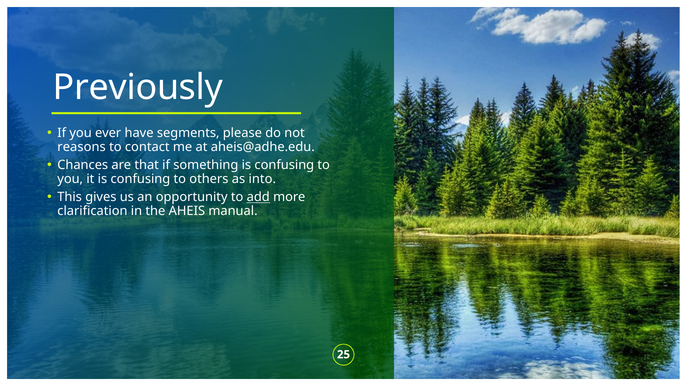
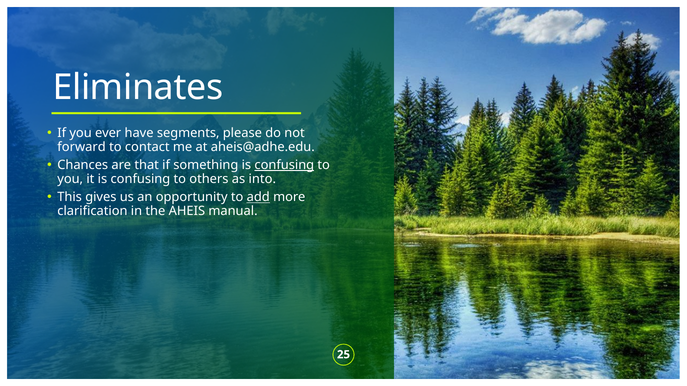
Previously: Previously -> Eliminates (138, 88)
reasons: reasons -> forward (82, 147)
confusing underline: none -> present (284, 165)
